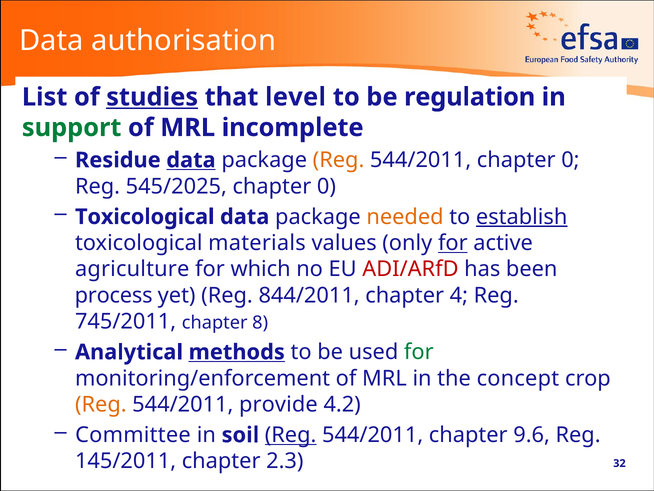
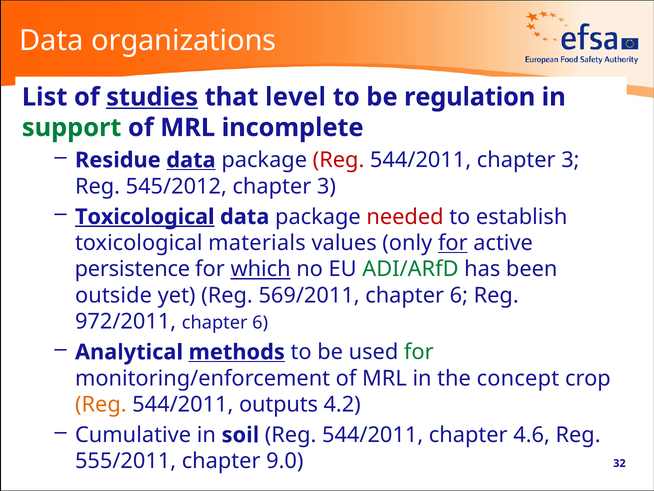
authorisation: authorisation -> organizations (184, 41)
Reg colour: orange -> red (339, 160)
544/2011 chapter 0: 0 -> 3 (570, 160)
545/2025: 545/2025 -> 545/2012 (176, 186)
0: 0 -> 3 (326, 186)
Toxicological underline: none -> present (145, 217)
needed colour: orange -> red (405, 217)
establish underline: present -> none (522, 217)
agriculture: agriculture -> persistence (132, 269)
which underline: none -> present (261, 269)
ADI/ARfD colour: red -> green (410, 269)
process: process -> outside (113, 295)
844/2011: 844/2011 -> 569/2011 (309, 295)
4: 4 -> 6 (459, 295)
745/2011: 745/2011 -> 972/2011 (126, 321)
8: 8 -> 6 (260, 322)
provide: provide -> outputs (279, 404)
Committee: Committee -> Cumulative (133, 435)
Reg underline: present -> none (291, 435)
9.6: 9.6 -> 4.6 (532, 435)
145/2011: 145/2011 -> 555/2011 (126, 461)
2.3: 2.3 -> 9.0 (285, 461)
